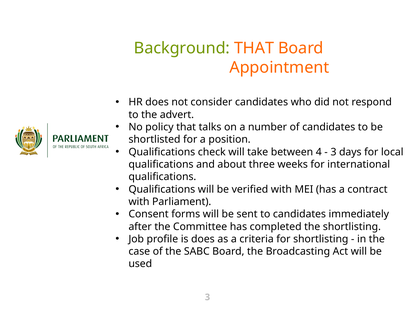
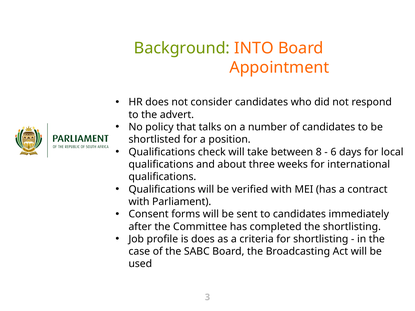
Background THAT: THAT -> INTO (254, 48)
4: 4 -> 8 (319, 152)
3: 3 -> 6 (333, 152)
